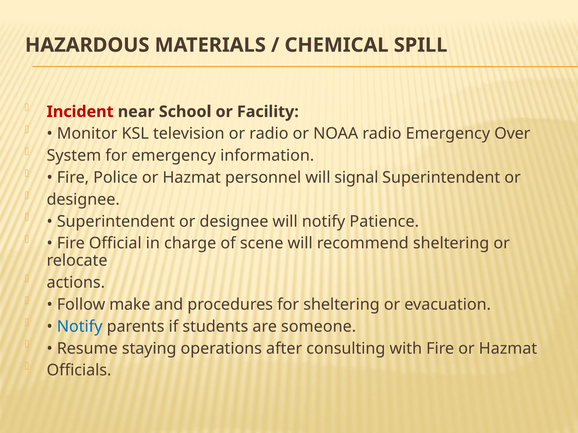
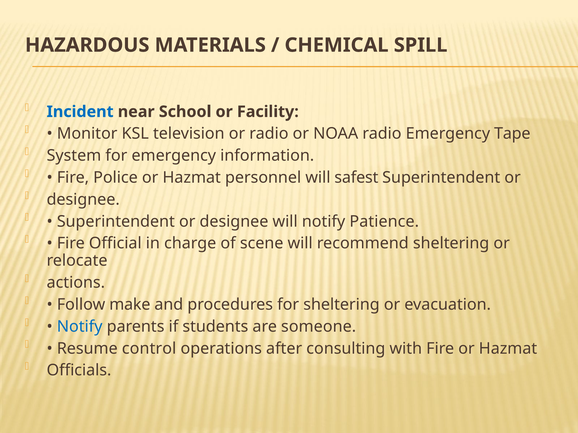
Incident colour: red -> blue (80, 112)
Over: Over -> Tape (512, 134)
signal: signal -> safest (356, 178)
staying: staying -> control (149, 349)
